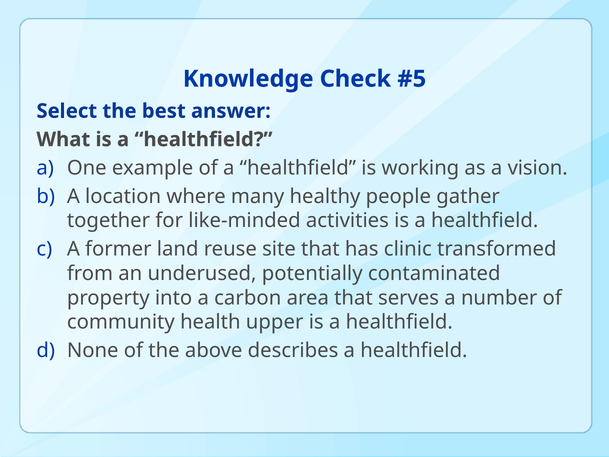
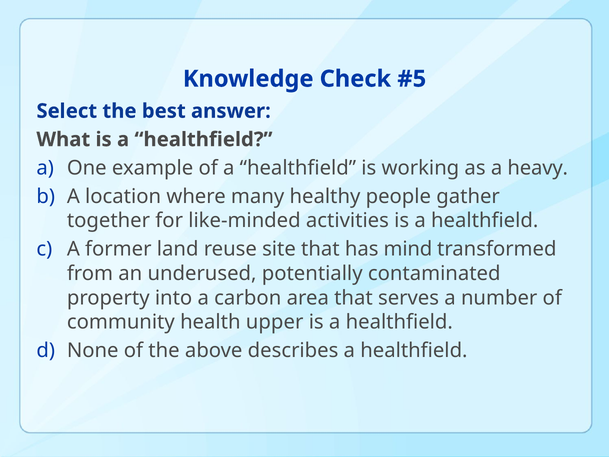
vision: vision -> heavy (538, 168)
clinic: clinic -> mind (408, 249)
